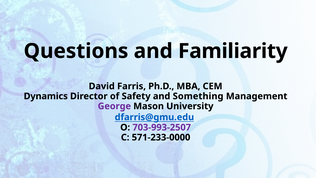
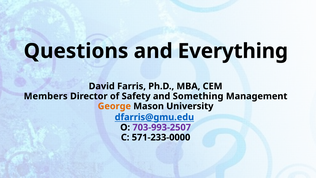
Familiarity: Familiarity -> Everything (233, 51)
Dynamics: Dynamics -> Members (46, 96)
George colour: purple -> orange (114, 106)
